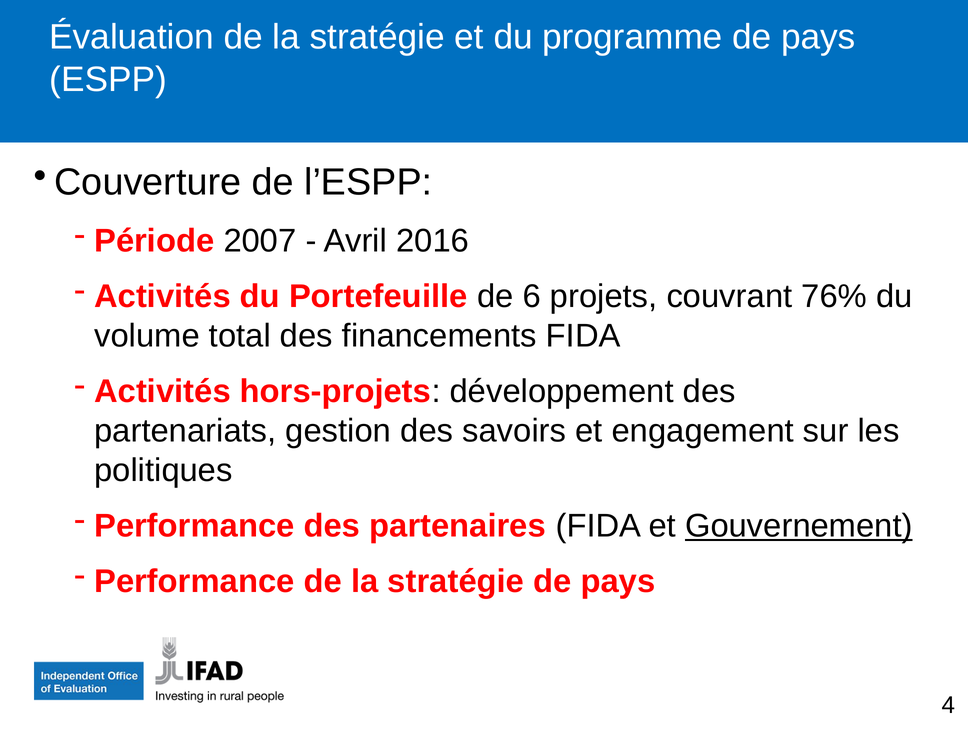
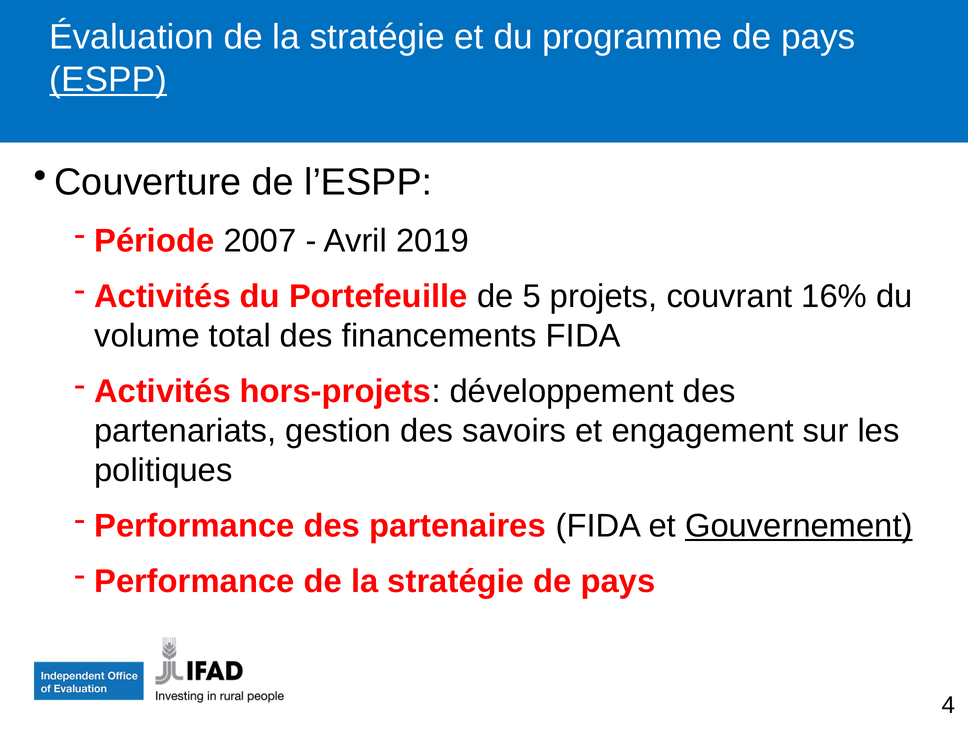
ESPP underline: none -> present (108, 80)
2016: 2016 -> 2019 (433, 240)
6: 6 -> 5 (532, 296)
76%: 76% -> 16% (834, 296)
